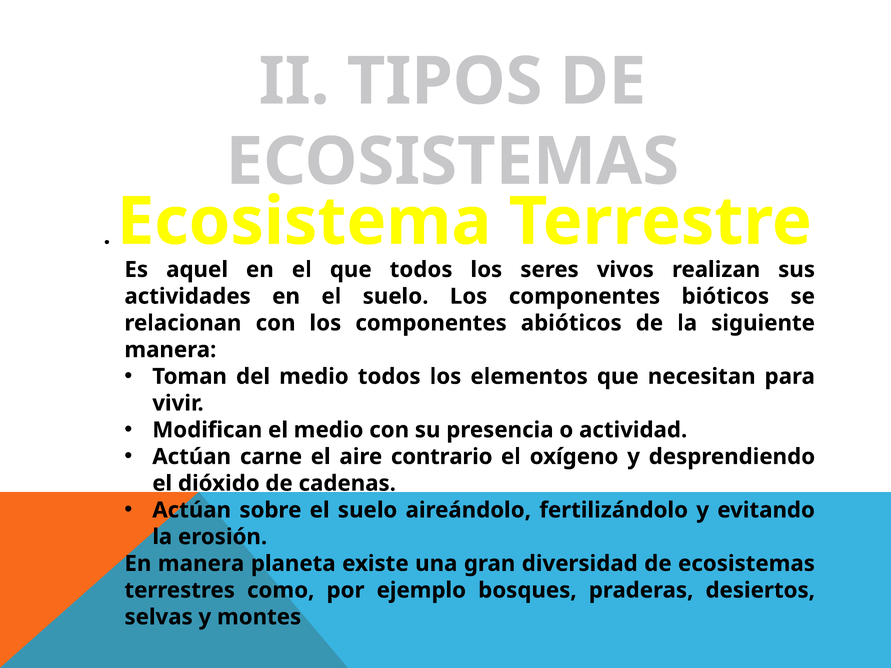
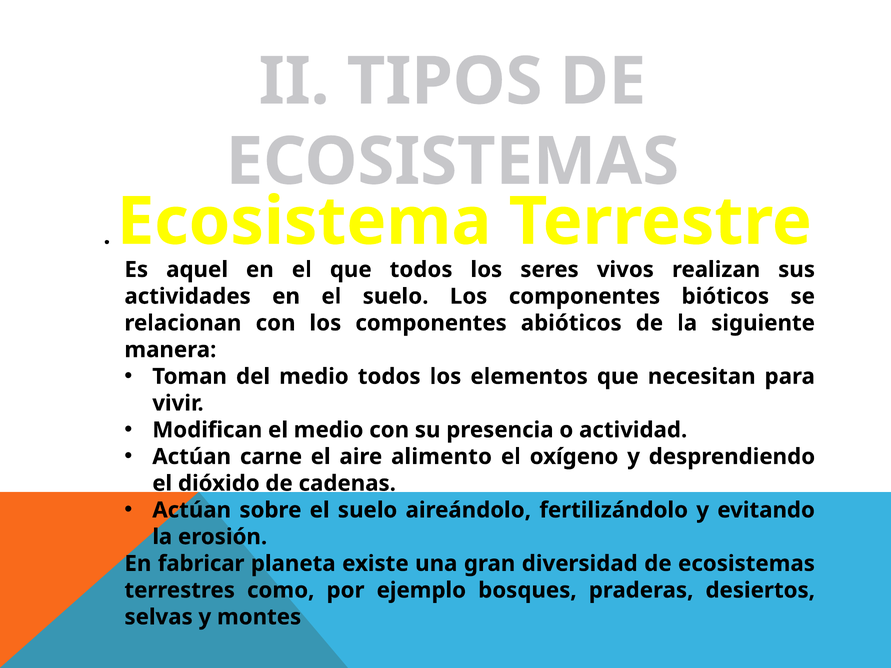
contrario: contrario -> alimento (442, 457)
En manera: manera -> fabricar (201, 564)
